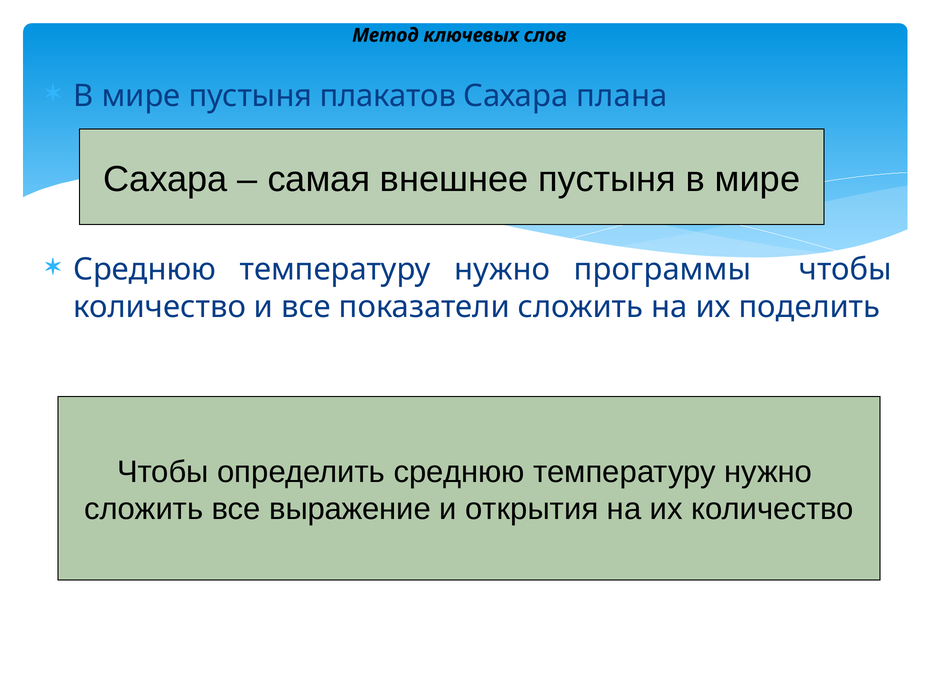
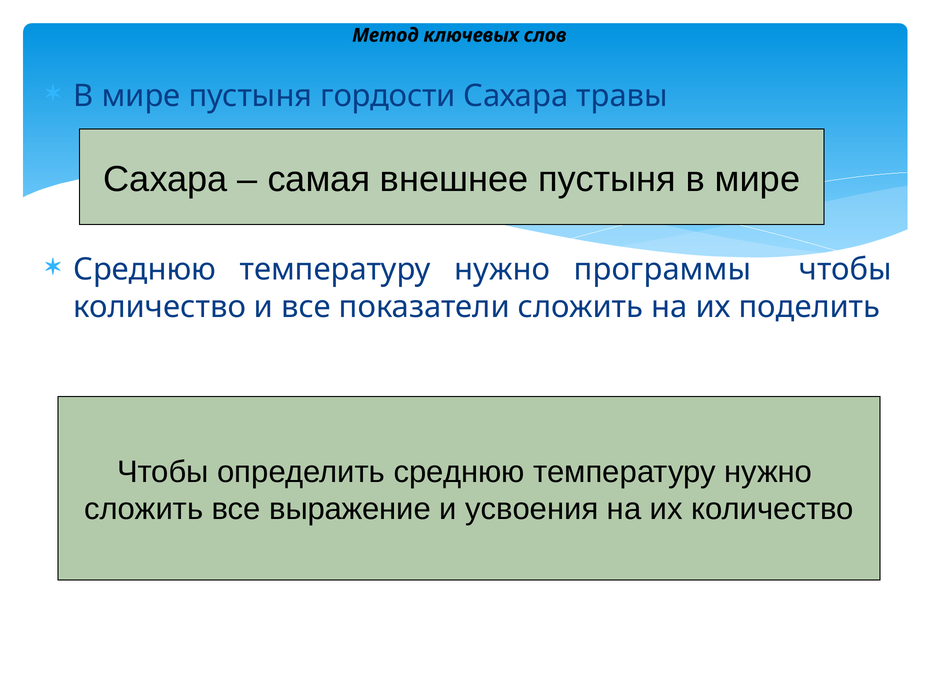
плакатов: плакатов -> гордости (388, 96)
плана: плана -> травы (622, 96)
открытия: открытия -> усвоения (532, 509)
